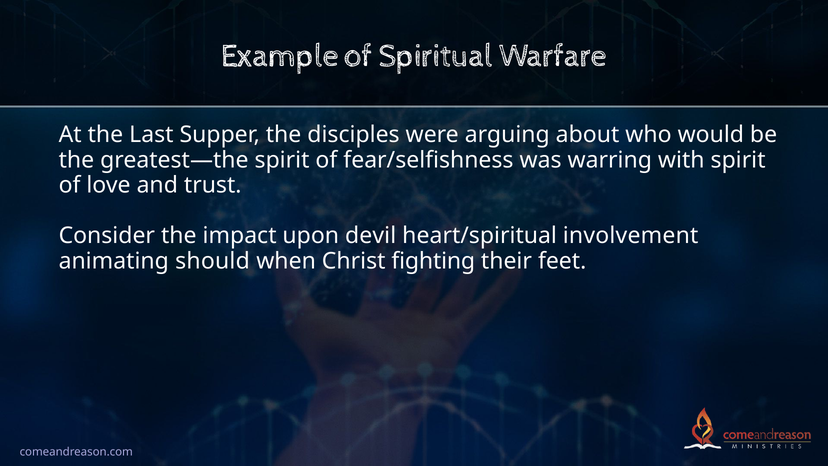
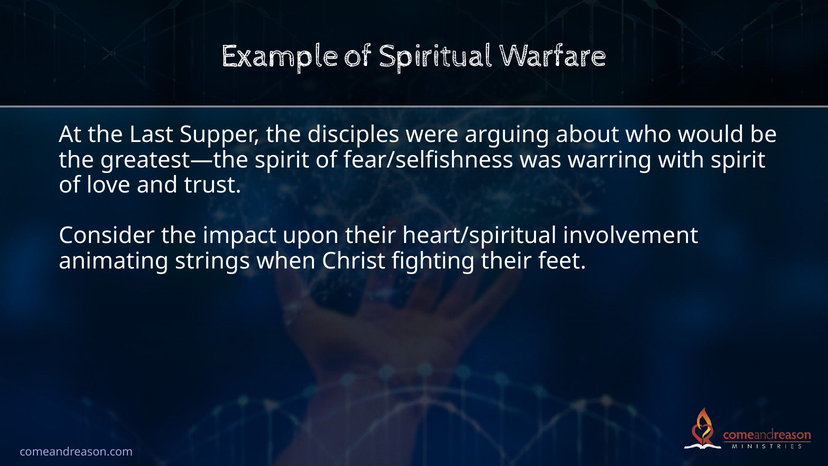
upon devil: devil -> their (371, 236)
should: should -> strings (213, 261)
